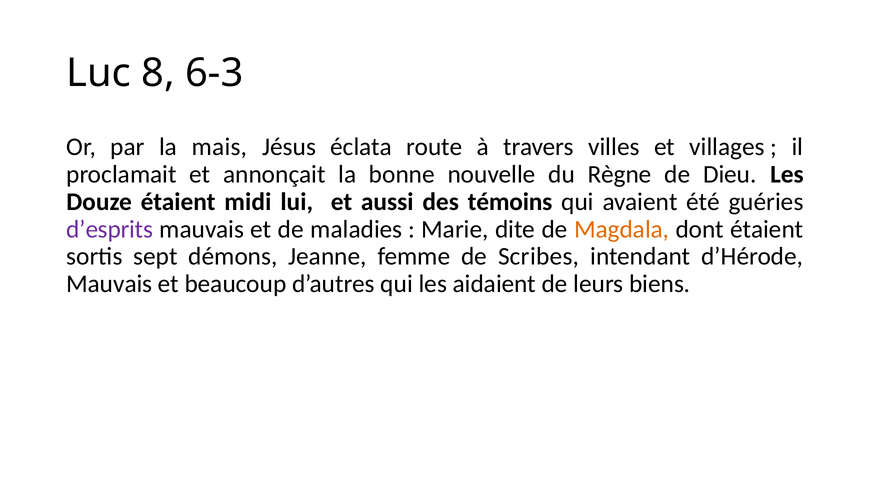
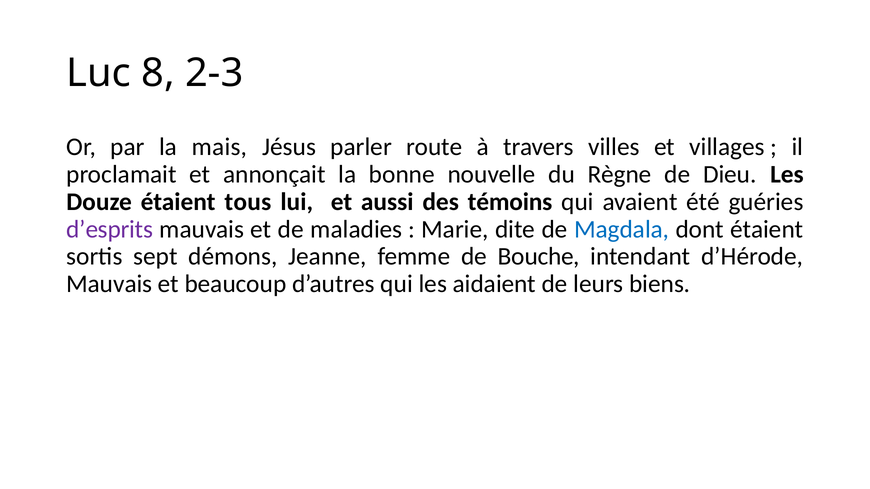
6-3: 6-3 -> 2-3 (214, 73)
éclata: éclata -> parler (361, 147)
midi: midi -> tous (248, 202)
Magdala colour: orange -> blue (622, 229)
Scribes: Scribes -> Bouche (539, 257)
